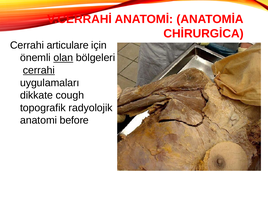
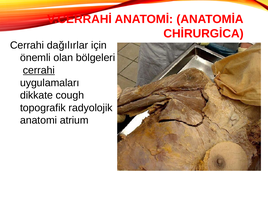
articulare: articulare -> dağılırlar (68, 45)
olan underline: present -> none (63, 58)
before: before -> atrium (74, 120)
